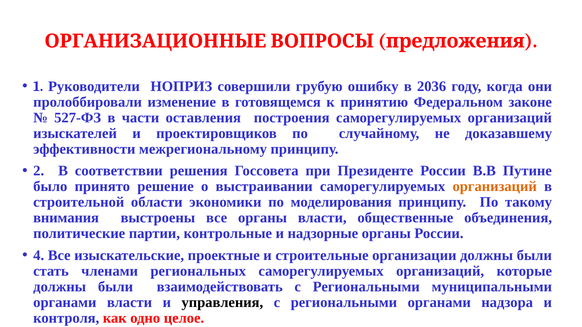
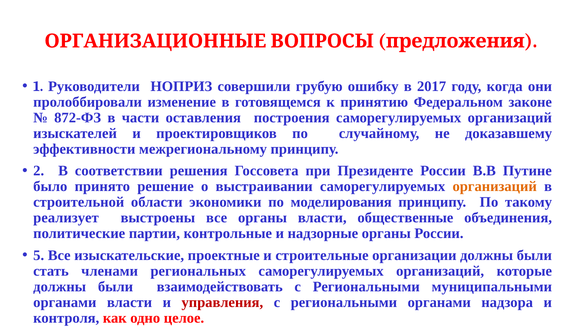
2036: 2036 -> 2017 (432, 86)
527-ФЗ: 527-ФЗ -> 872-ФЗ (78, 118)
внимания: внимания -> реализует (66, 218)
4: 4 -> 5 (39, 256)
управления colour: black -> red (222, 303)
